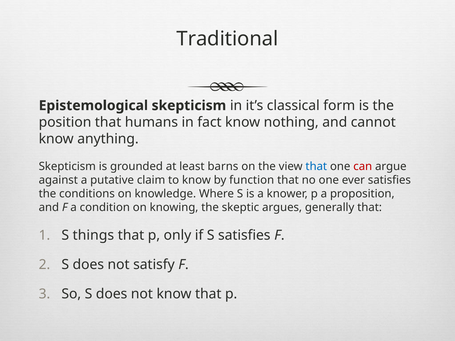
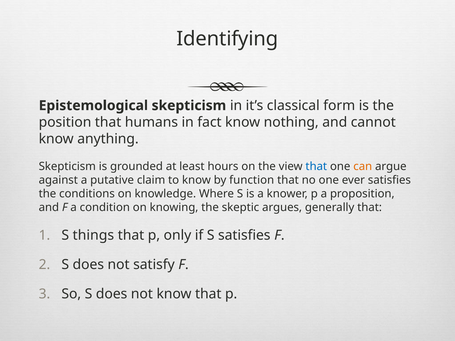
Traditional: Traditional -> Identifying (227, 39)
barns: barns -> hours (223, 167)
can colour: red -> orange (363, 167)
